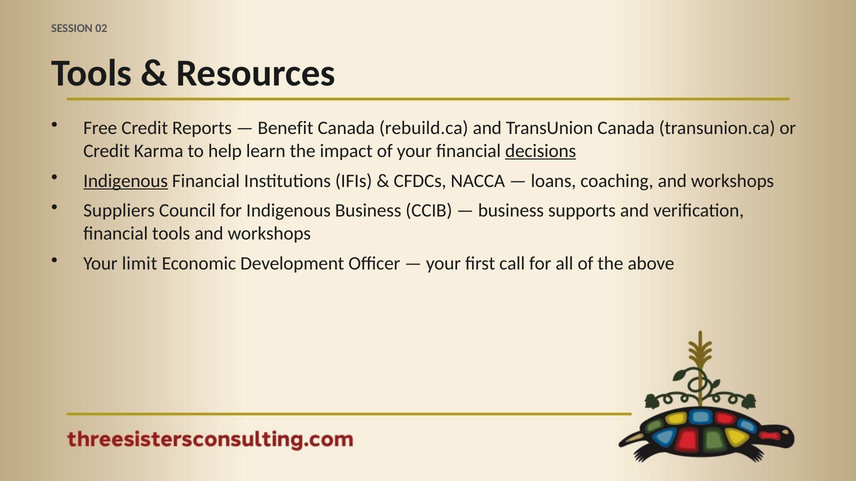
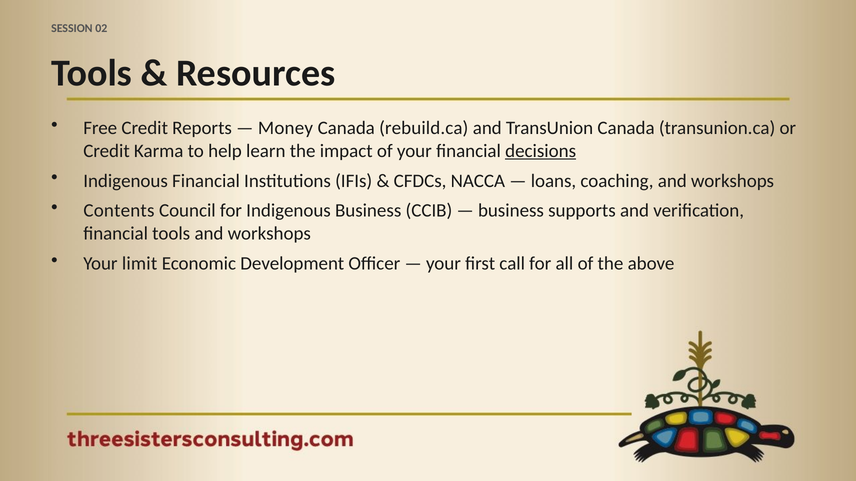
Benefit: Benefit -> Money (285, 128)
Indigenous underline: present -> none (126, 181)
Suppliers: Suppliers -> Contents (119, 211)
